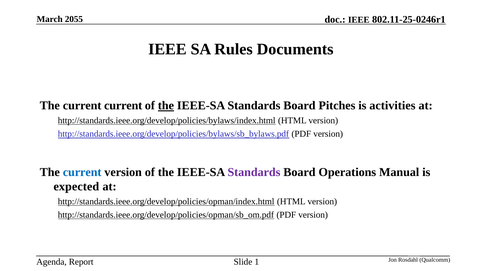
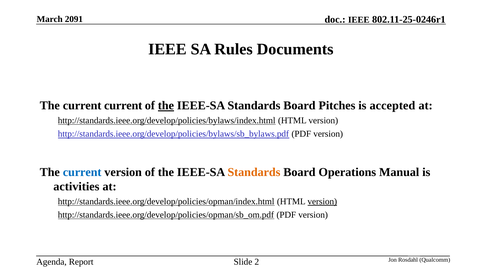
2055: 2055 -> 2091 (74, 19)
activities: activities -> accepted (392, 106)
Standards colour: purple -> orange (254, 172)
expected: expected -> activities (76, 187)
version underline: none -> present (322, 202)
1: 1 -> 2 (257, 262)
